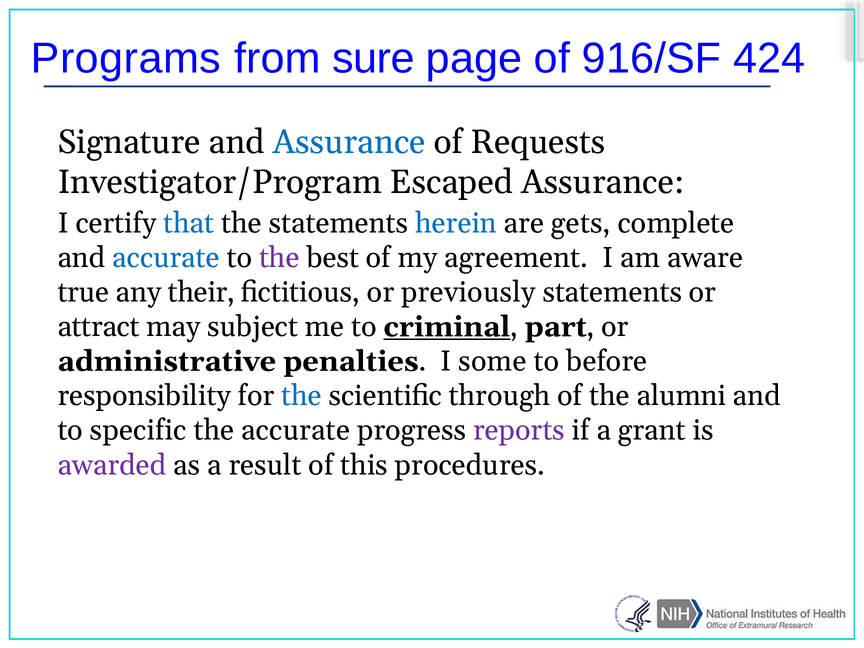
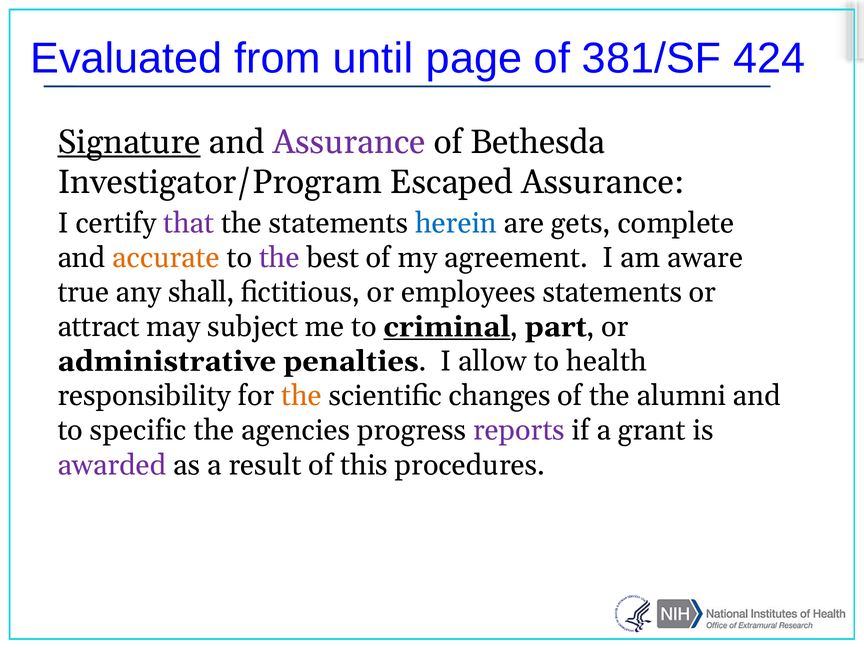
Programs: Programs -> Evaluated (126, 58)
sure: sure -> until (373, 58)
916/SF: 916/SF -> 381/SF (652, 58)
Signature underline: none -> present (129, 142)
Assurance colour: blue -> purple (349, 142)
Requests: Requests -> Bethesda (538, 142)
that colour: blue -> purple (189, 223)
accurate colour: blue -> orange (166, 258)
their: their -> shall (201, 292)
previously: previously -> employees (468, 292)
some: some -> allow (493, 361)
before: before -> health (607, 361)
the colour: blue -> orange (302, 396)
through: through -> changes (500, 396)
the accurate: accurate -> agencies (296, 430)
